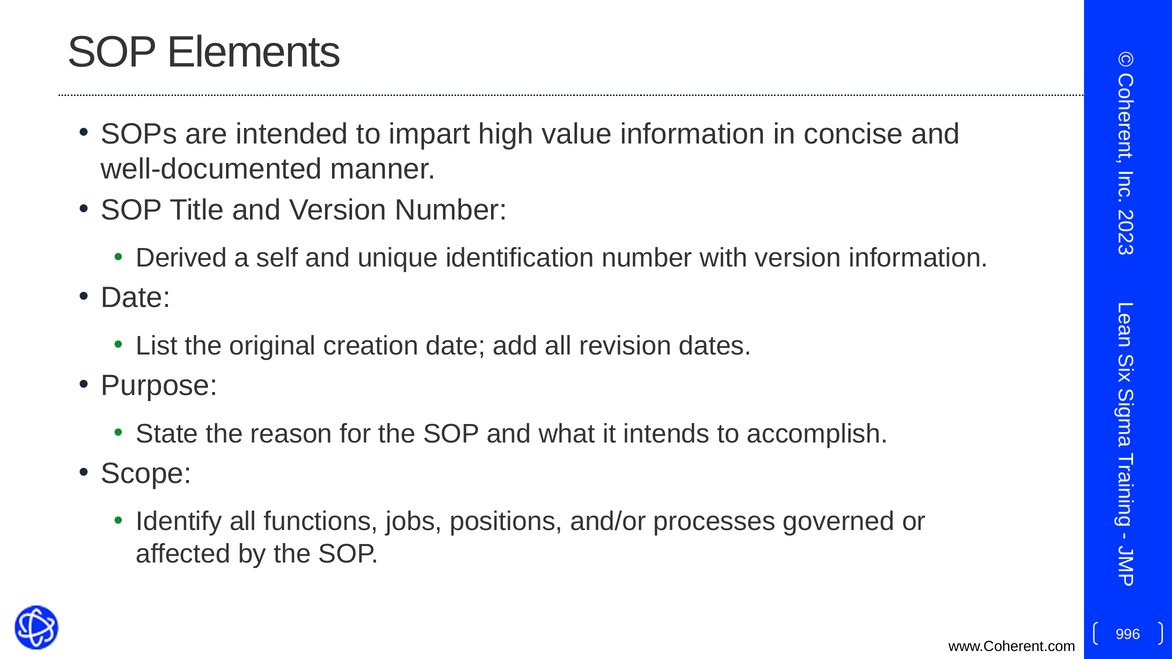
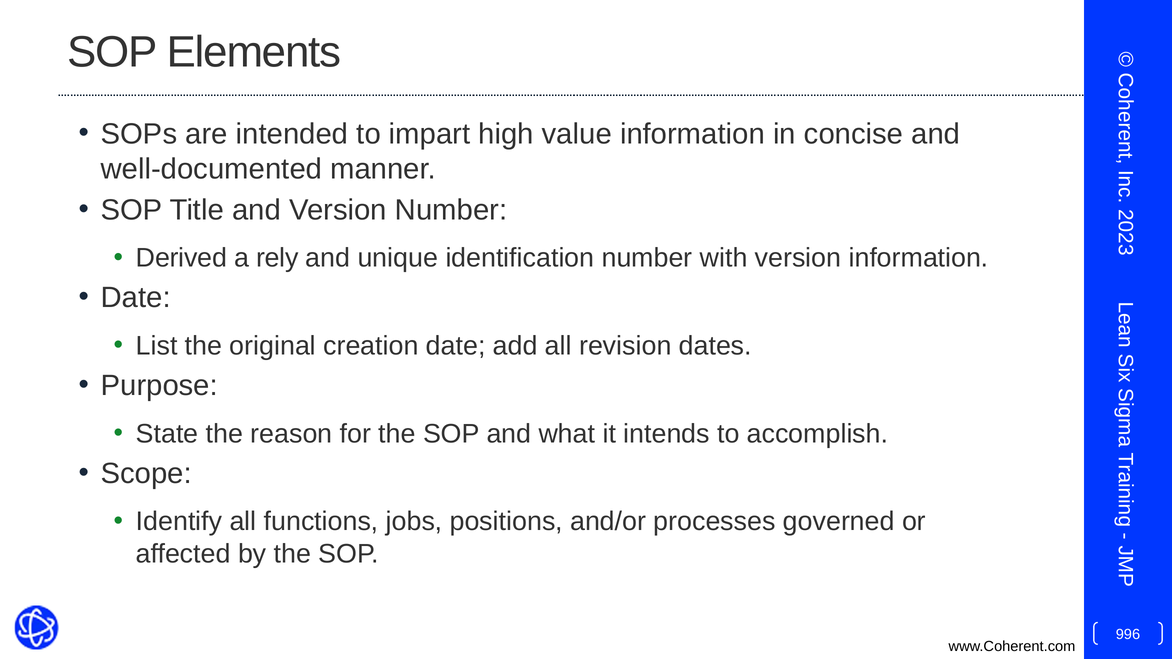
self: self -> rely (277, 258)
